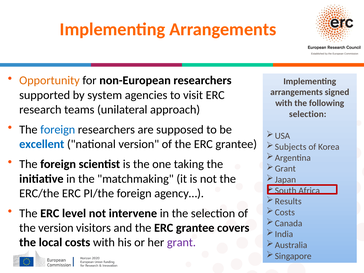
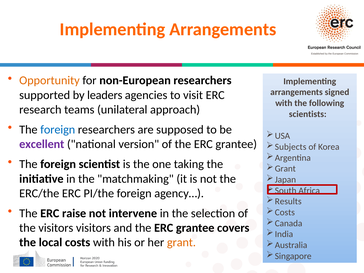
system: system -> leaders (105, 95)
selection: selection -> scientists (308, 114)
excellent colour: blue -> purple (42, 144)
level: level -> raise (74, 213)
the version: version -> visitors (56, 228)
grant colour: purple -> orange (181, 242)
